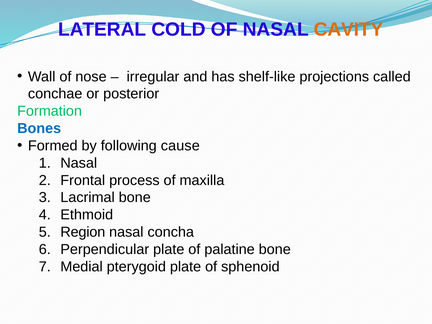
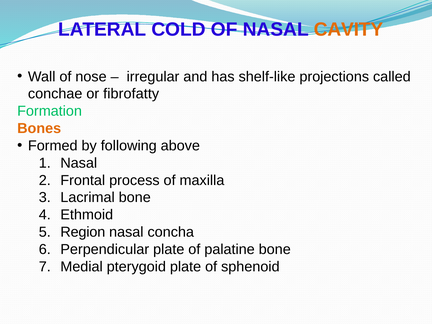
posterior: posterior -> fibrofatty (131, 94)
Bones colour: blue -> orange (39, 128)
cause: cause -> above (180, 146)
